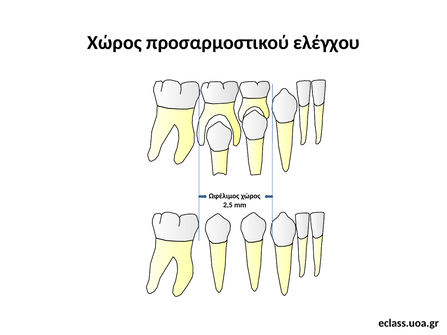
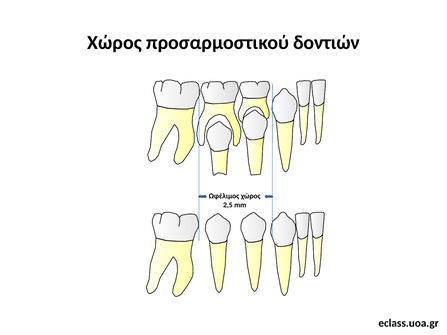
ελέγχου: ελέγχου -> δοντιών (327, 43)
